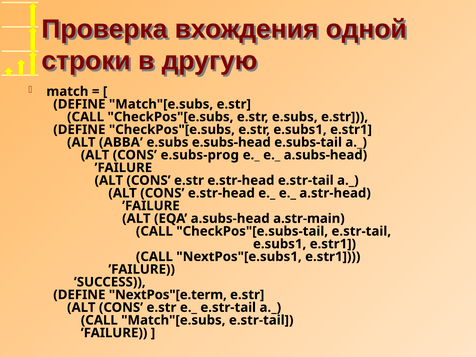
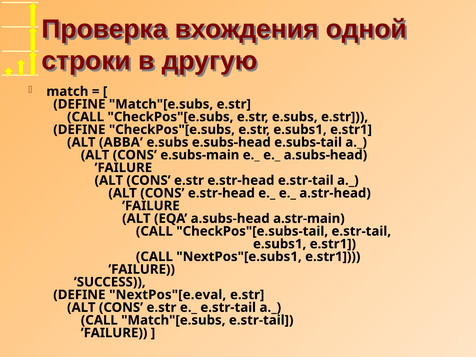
e.subs-prog: e.subs-prog -> e.subs-main (200, 155)
NextPos"[e.term: NextPos"[e.term -> NextPos"[e.eval (168, 295)
